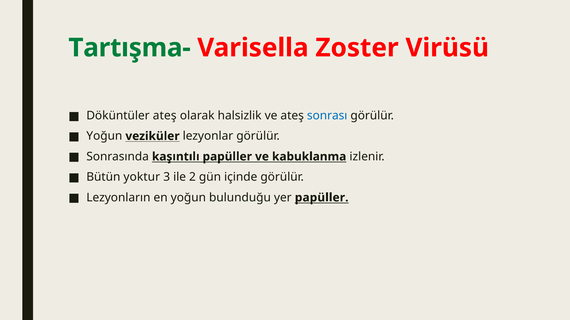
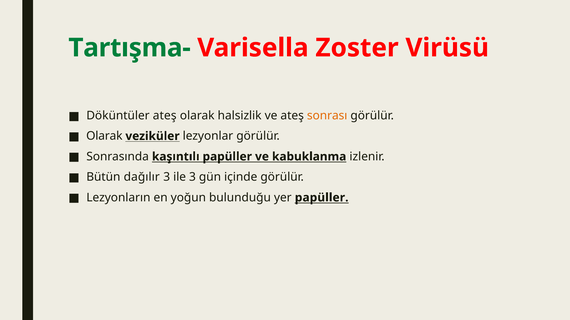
sonrası colour: blue -> orange (327, 116)
Yoğun: Yoğun -> Olarak (104, 136)
yoktur: yoktur -> dağılır (142, 177)
ile 2: 2 -> 3 (192, 177)
